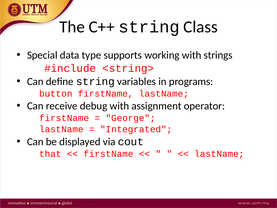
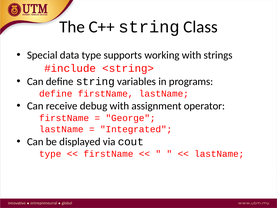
button: button -> define (56, 93)
that: that -> type (50, 154)
